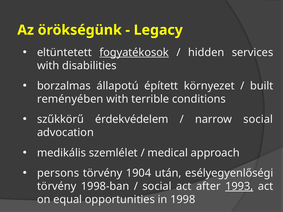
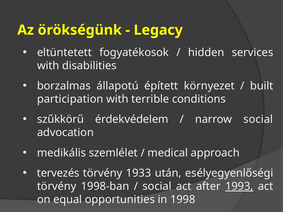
fogyatékosok underline: present -> none (134, 52)
reményében: reményében -> participation (70, 99)
persons: persons -> tervezés (58, 173)
1904: 1904 -> 1933 (139, 173)
